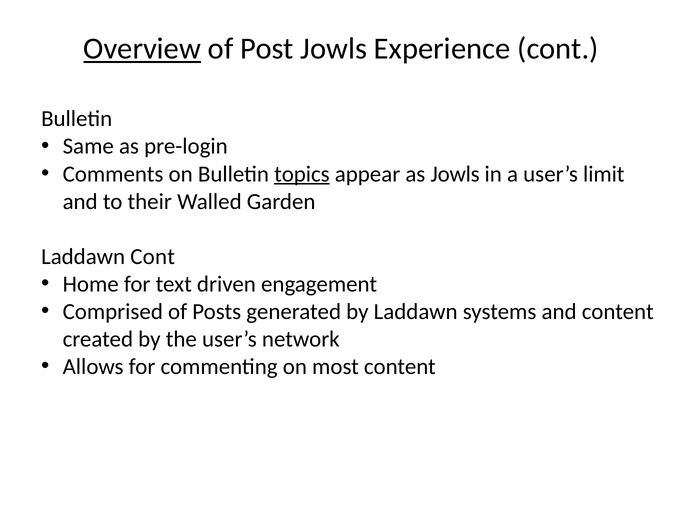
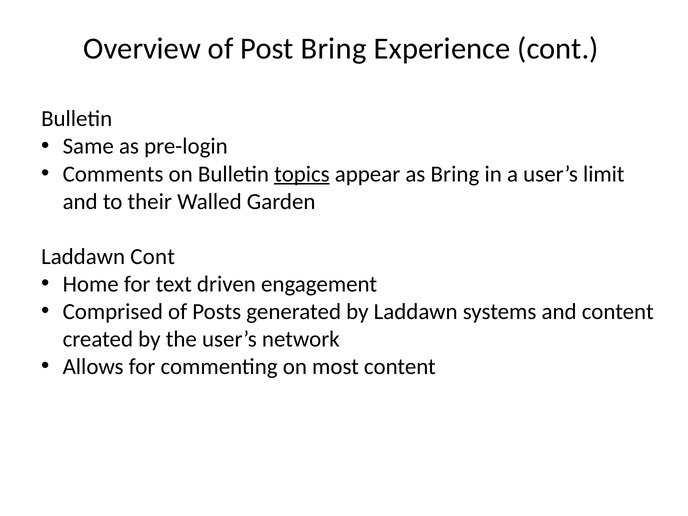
Overview underline: present -> none (142, 49)
Post Jowls: Jowls -> Bring (334, 49)
as Jowls: Jowls -> Bring (455, 174)
